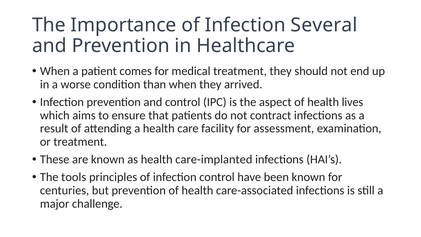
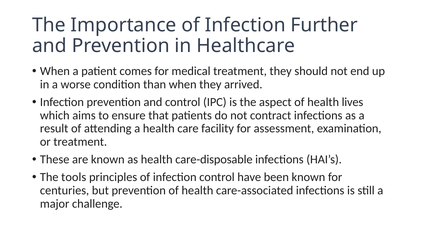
Several: Several -> Further (324, 25)
care-implanted: care-implanted -> care-disposable (214, 159)
